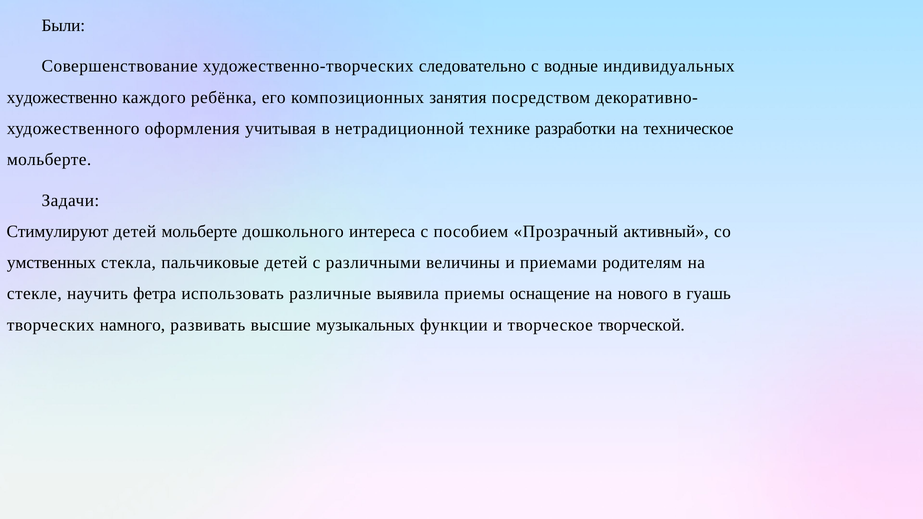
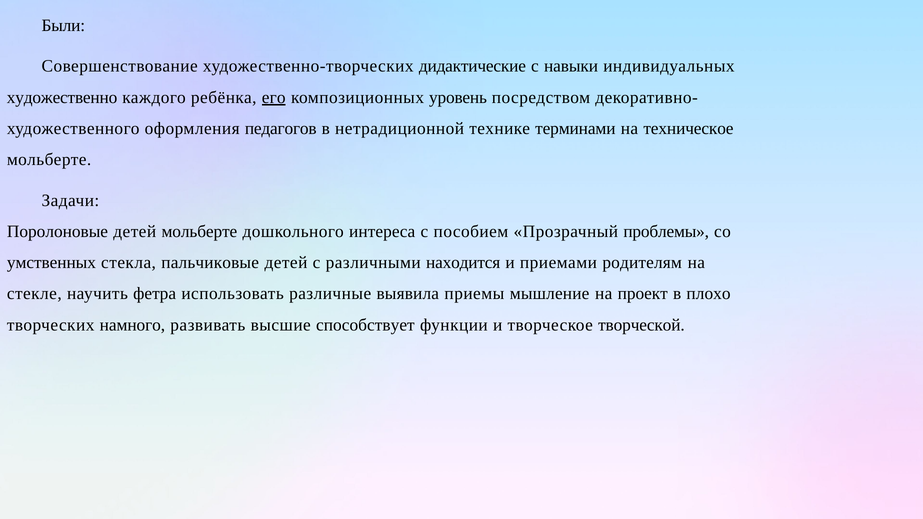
следовательно: следовательно -> дидактические (472, 66)
водные: водные -> навыки (571, 66)
его underline: none -> present (274, 97)
занятия: занятия -> уровень (458, 97)
учитывая: учитывая -> педагогов (281, 129)
разработки: разработки -> терминами (575, 129)
Стимулируют: Стимулируют -> Поролоновые (57, 232)
активный: активный -> проблемы (666, 232)
величины: величины -> находится (463, 263)
оснащение: оснащение -> мышление (550, 294)
нового: нового -> проект (643, 294)
гуашь: гуашь -> плохо (709, 294)
музыкальных: музыкальных -> способствует (365, 325)
